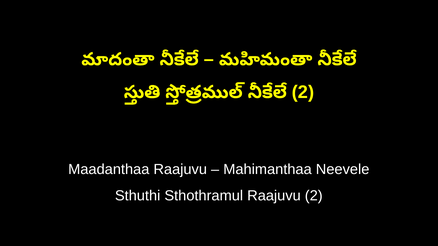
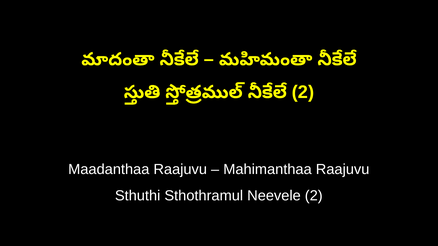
Mahimanthaa Neevele: Neevele -> Raajuvu (343, 170)
Sthothramul Raajuvu: Raajuvu -> Neevele (274, 196)
